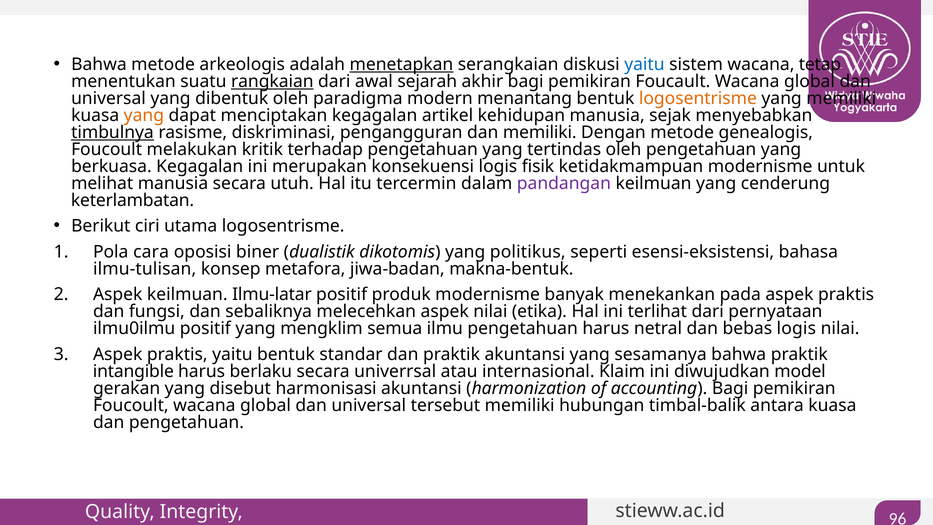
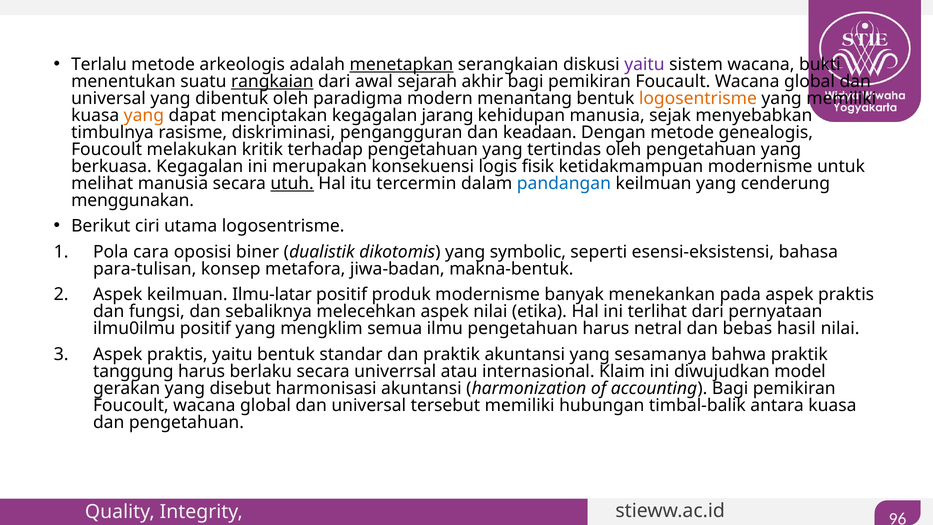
Bahwa: Bahwa -> Terlalu (99, 64)
yaitu colour: blue -> purple (644, 64)
tetap: tetap -> bukti (820, 64)
artikel: artikel -> jarang (448, 115)
timbulnya underline: present -> none (112, 132)
dan memiliki: memiliki -> keadaan (540, 132)
utuh underline: none -> present (292, 183)
pandangan colour: purple -> blue (564, 183)
keterlambatan: keterlambatan -> menggunakan (133, 200)
politikus: politikus -> symbolic (528, 252)
ilmu-tulisan: ilmu-tulisan -> para-tulisan (145, 269)
bebas logis: logis -> hasil (796, 329)
intangible: intangible -> tanggung (133, 371)
